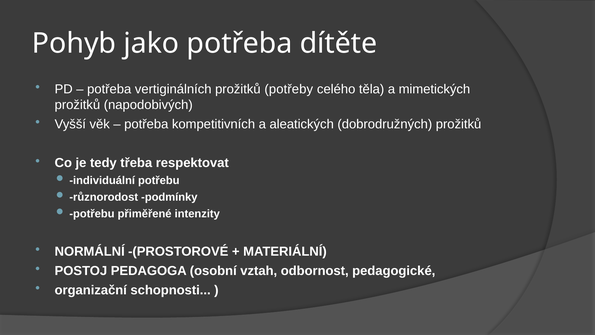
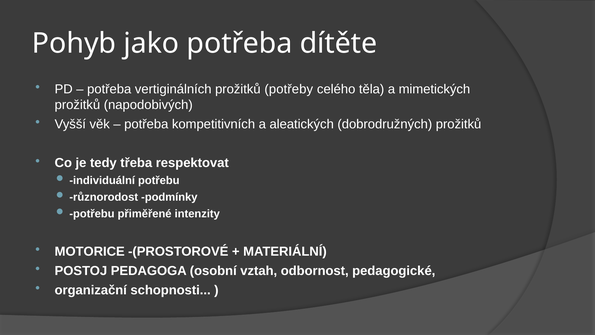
NORMÁLNÍ: NORMÁLNÍ -> MOTORICE (90, 251)
